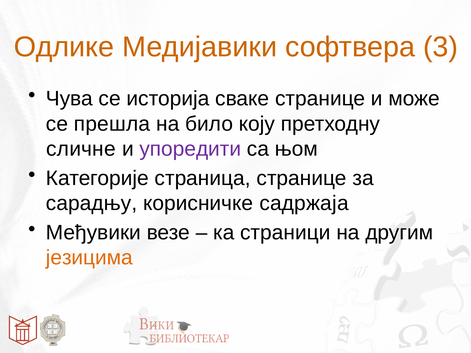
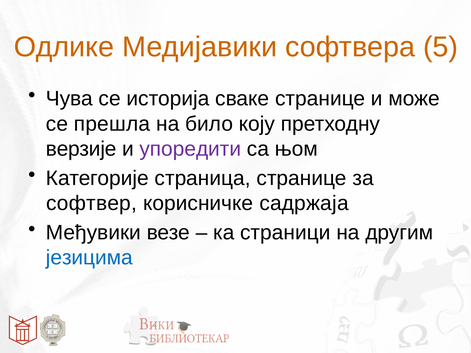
3: 3 -> 5 (441, 47)
сличне: сличне -> верзије (81, 149)
сарадњу: сарадњу -> софтвер (92, 204)
језицима colour: orange -> blue (89, 258)
